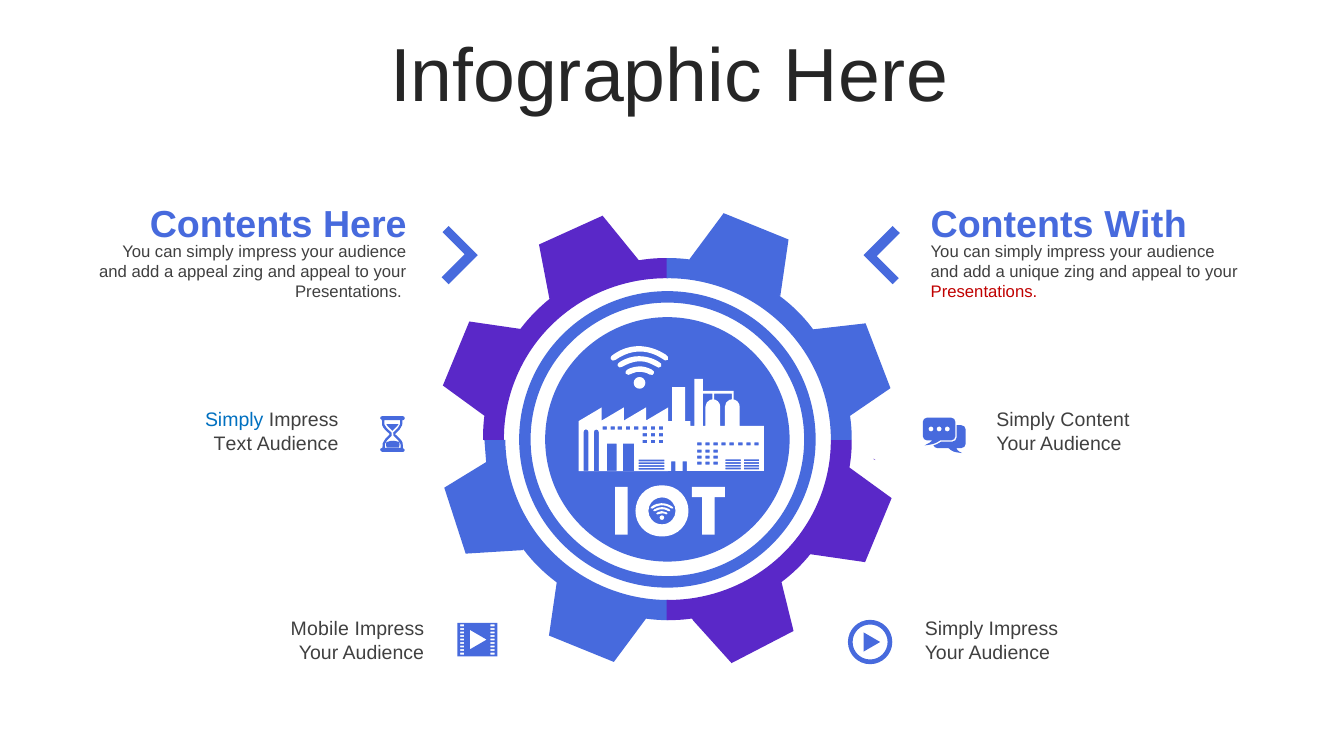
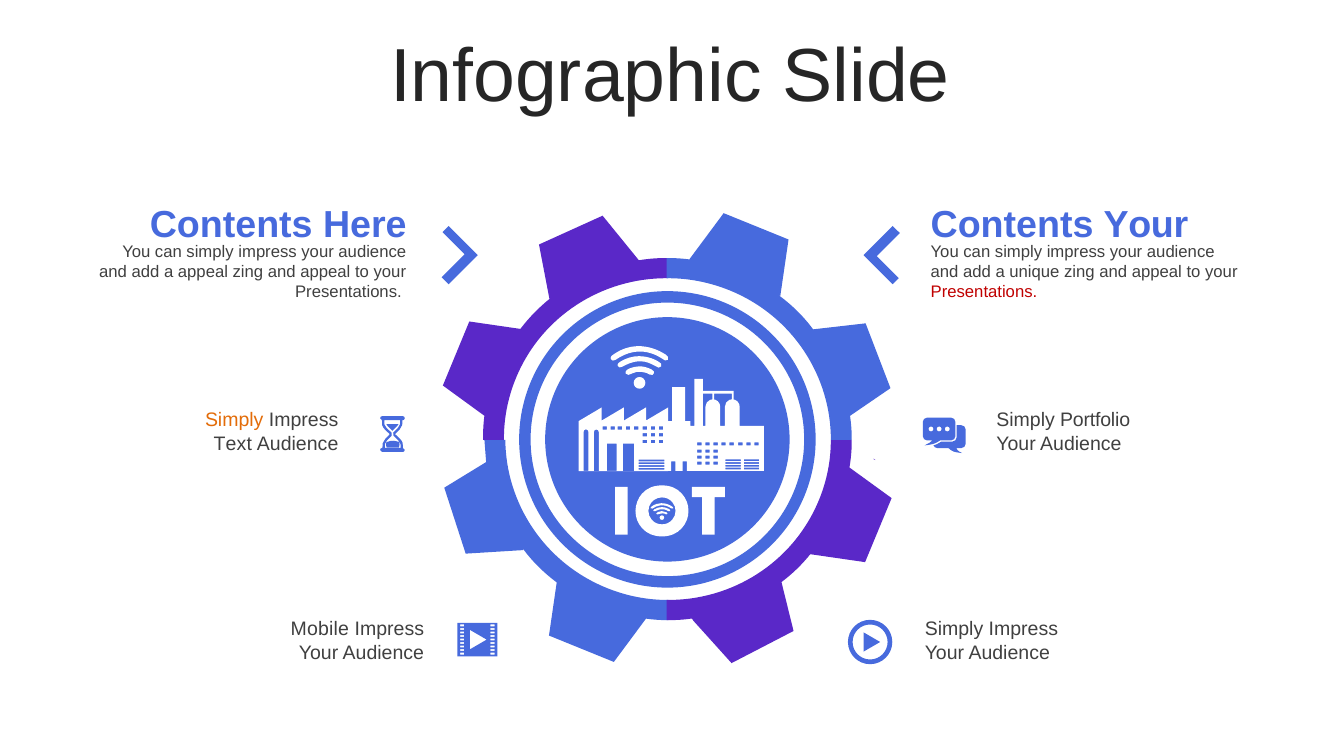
Infographic Here: Here -> Slide (866, 76)
Contents With: With -> Your (1146, 225)
Simply colour: blue -> orange (234, 421)
Content: Content -> Portfolio (1095, 421)
